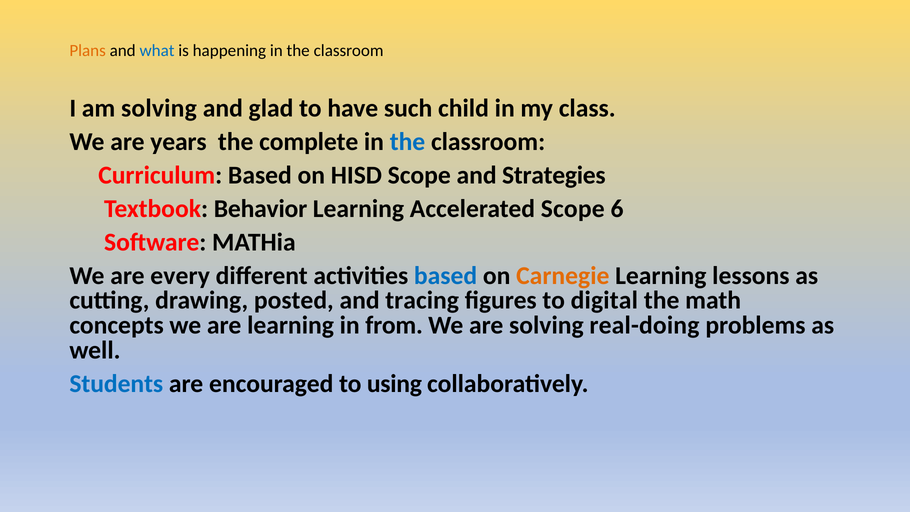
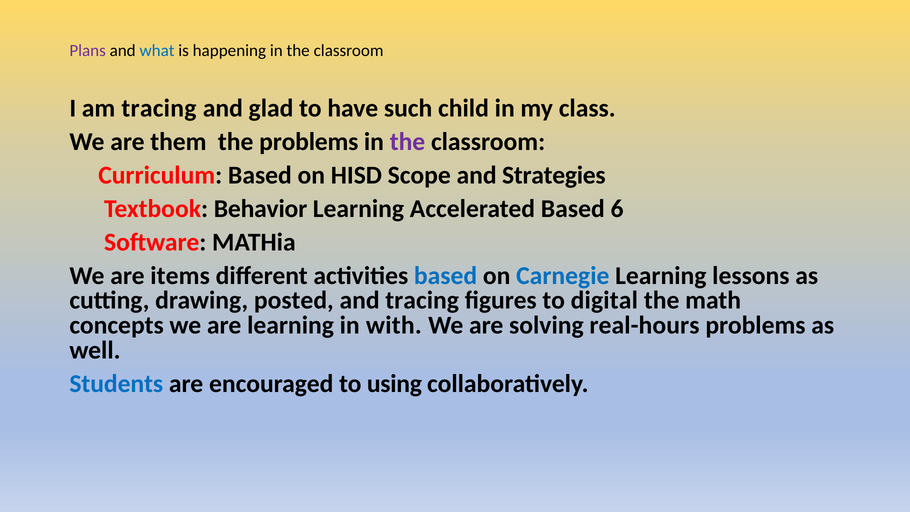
Plans colour: orange -> purple (88, 51)
am solving: solving -> tracing (159, 108)
years: years -> them (178, 142)
the complete: complete -> problems (309, 142)
the colour: blue -> purple (408, 142)
Accelerated Scope: Scope -> Based (573, 209)
every: every -> items (180, 276)
Carnegie colour: orange -> blue (563, 276)
from: from -> with (394, 325)
real-doing: real-doing -> real-hours (644, 325)
